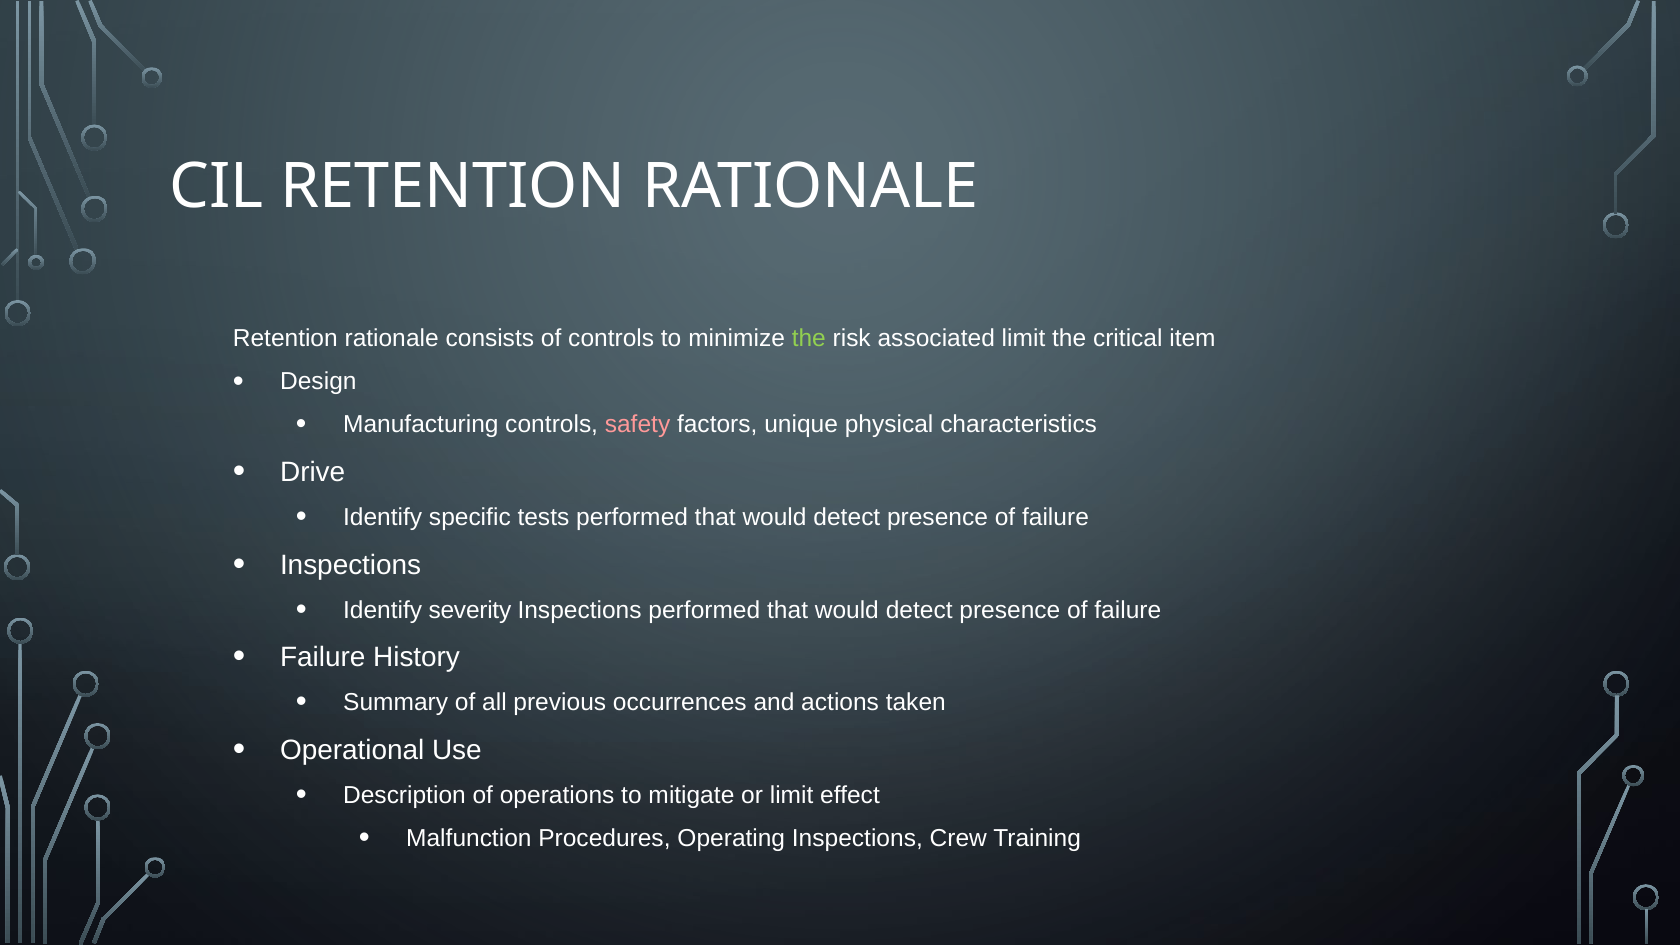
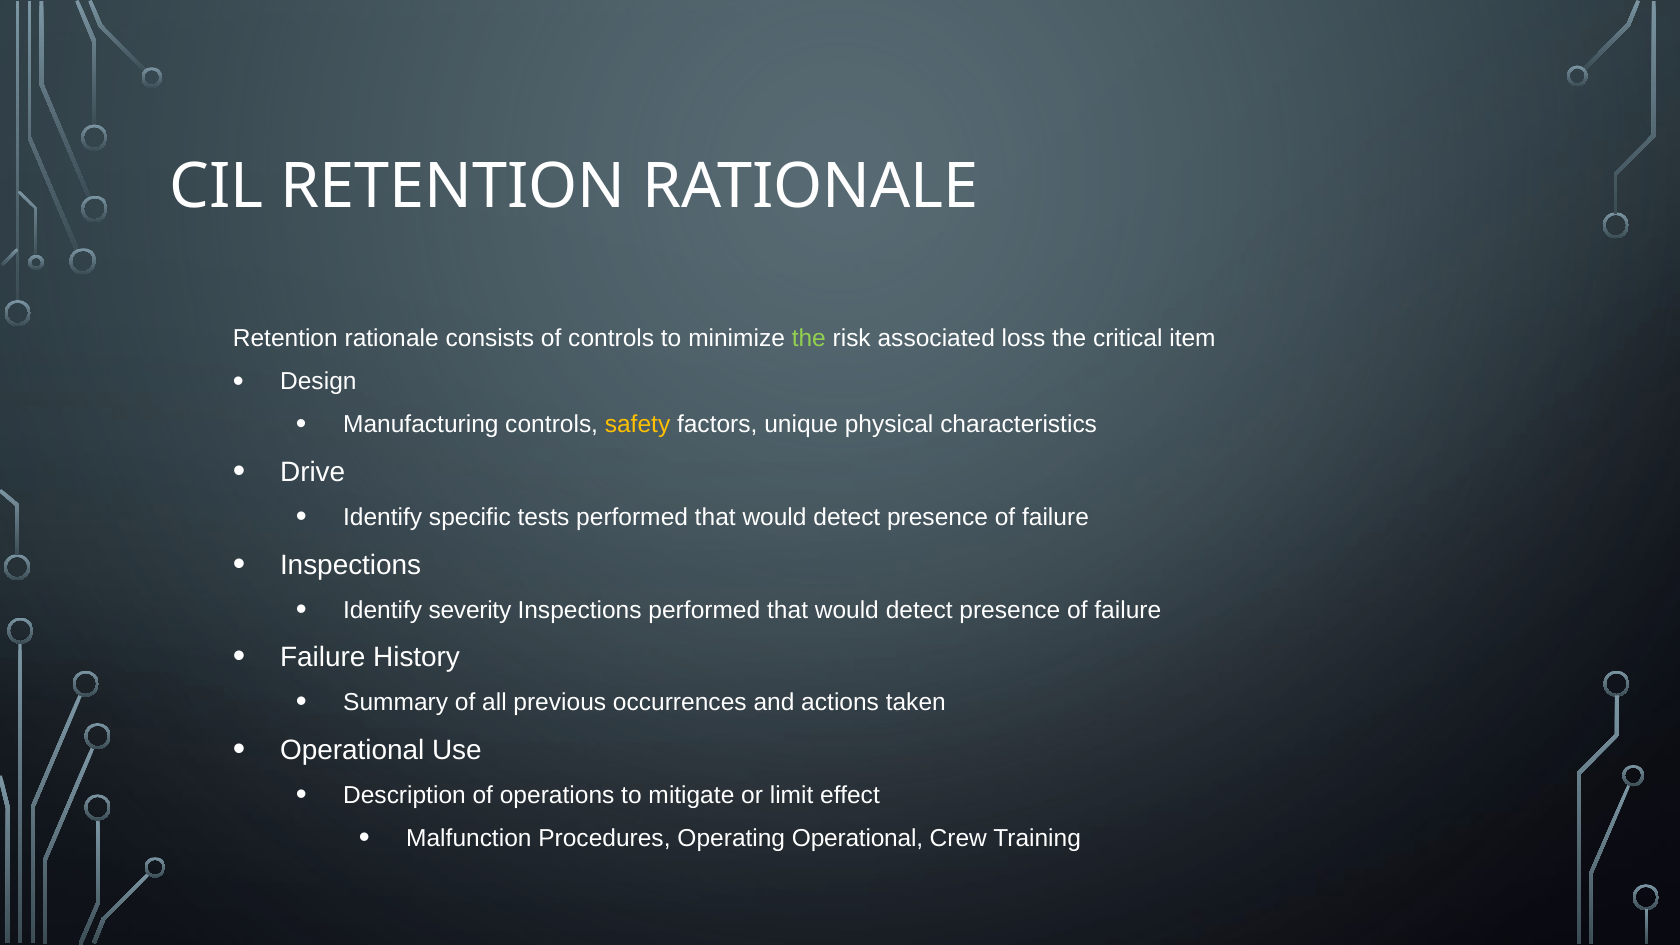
associated limit: limit -> loss (1024, 339)
safety colour: pink -> yellow (638, 425)
Operating Inspections: Inspections -> Operational (857, 839)
